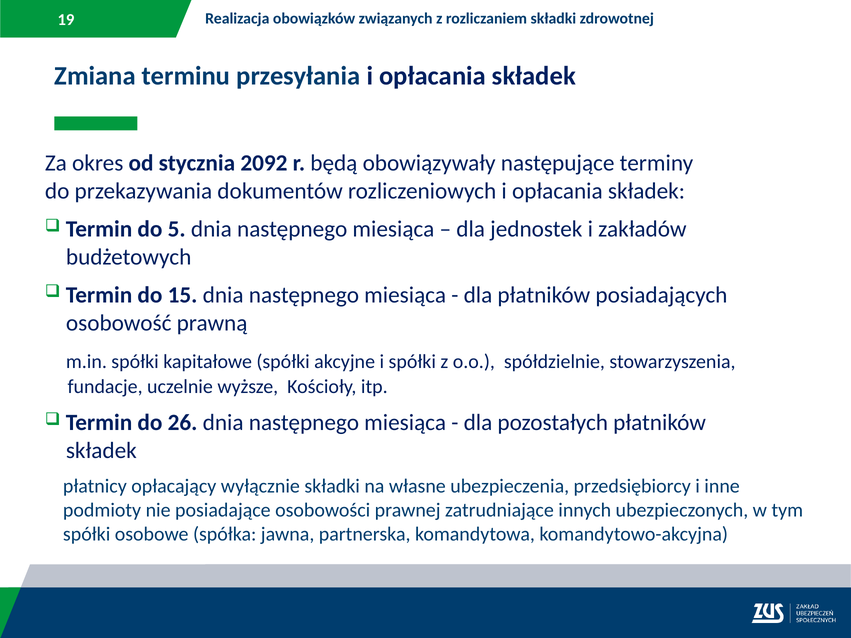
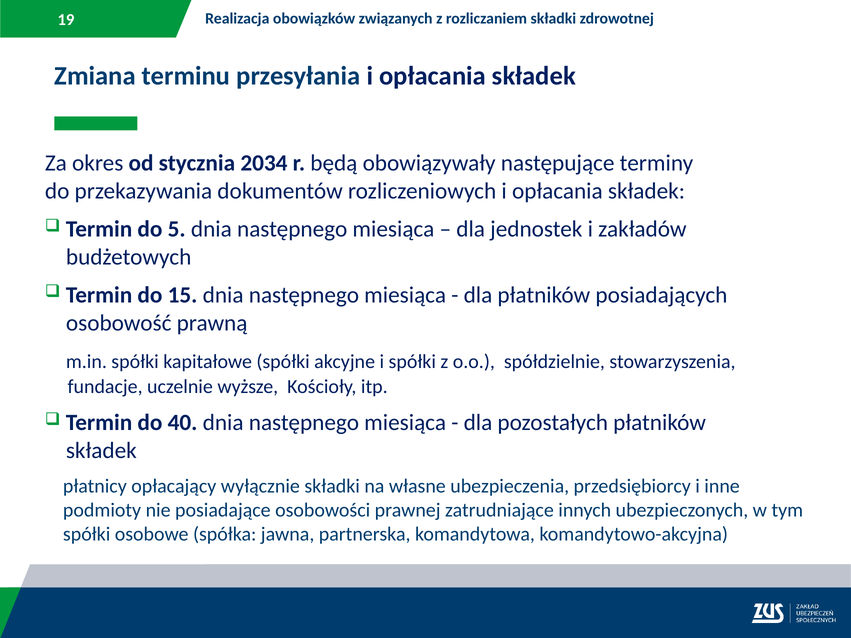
2092: 2092 -> 2034 (264, 163)
26: 26 -> 40 (183, 423)
